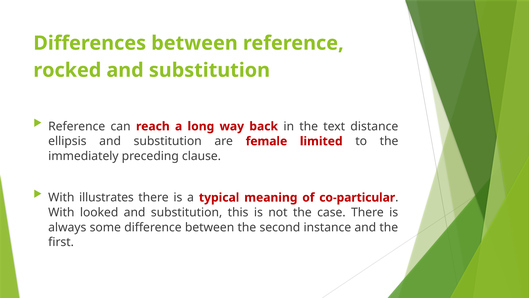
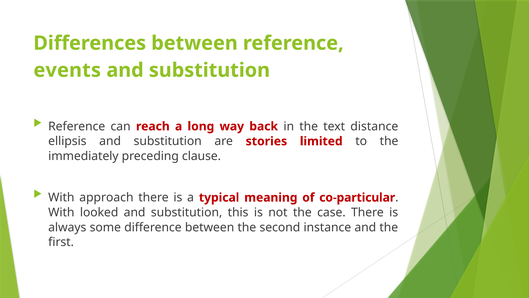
rocked: rocked -> events (67, 70)
female: female -> stories (266, 141)
illustrates: illustrates -> approach (106, 197)
